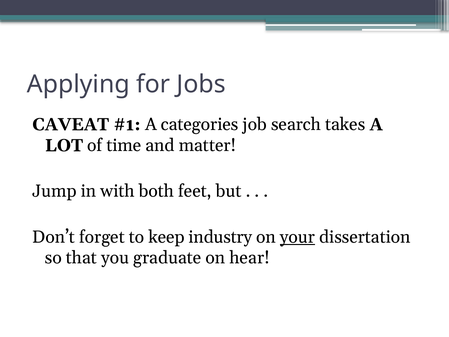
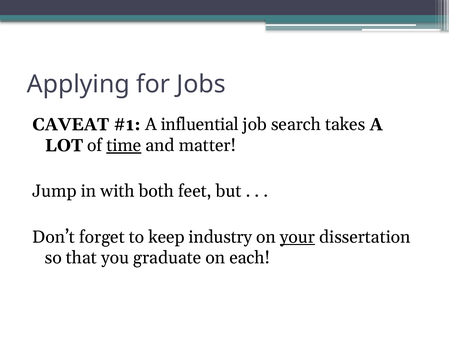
categories: categories -> influential (200, 124)
time underline: none -> present (124, 145)
hear: hear -> each (250, 258)
